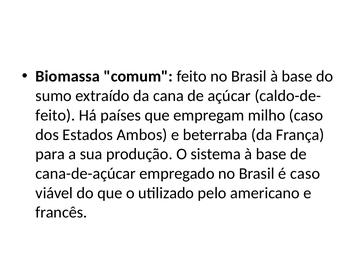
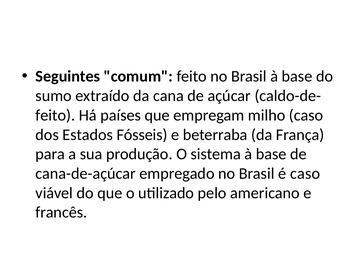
Biomassa: Biomassa -> Seguintes (68, 76)
Ambos: Ambos -> Fósseis (142, 135)
